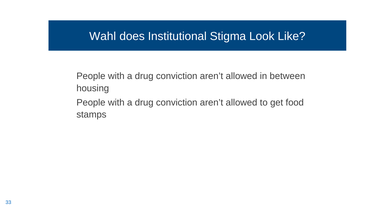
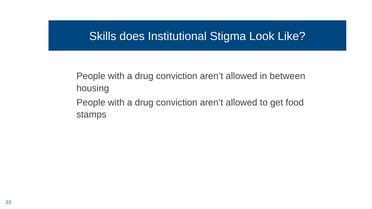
Wahl: Wahl -> Skills (103, 36)
